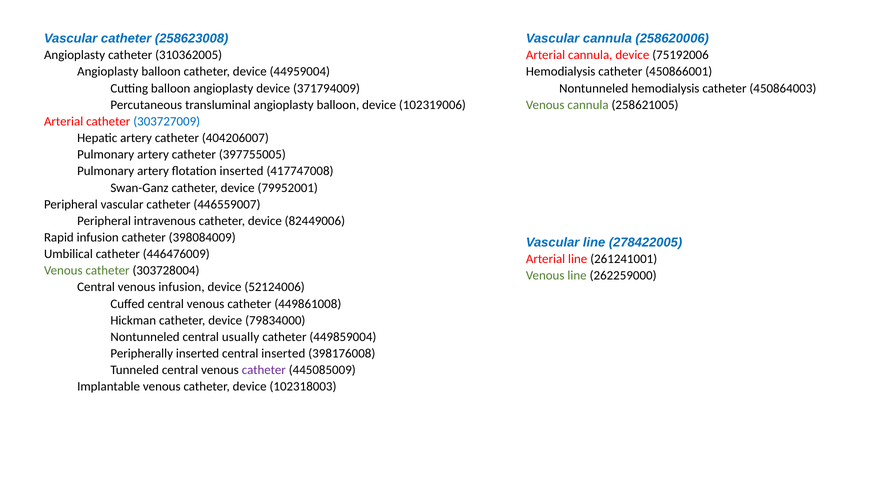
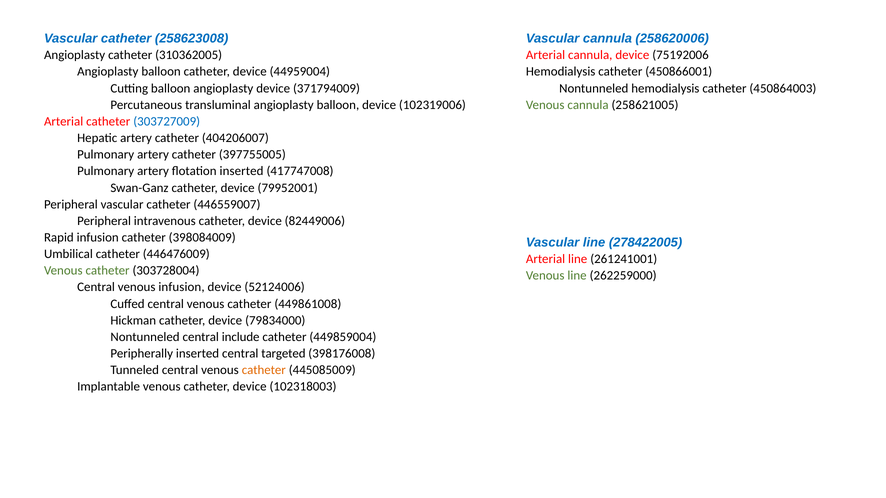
usually: usually -> include (241, 337)
central inserted: inserted -> targeted (283, 354)
catheter colour: purple -> orange (264, 370)
